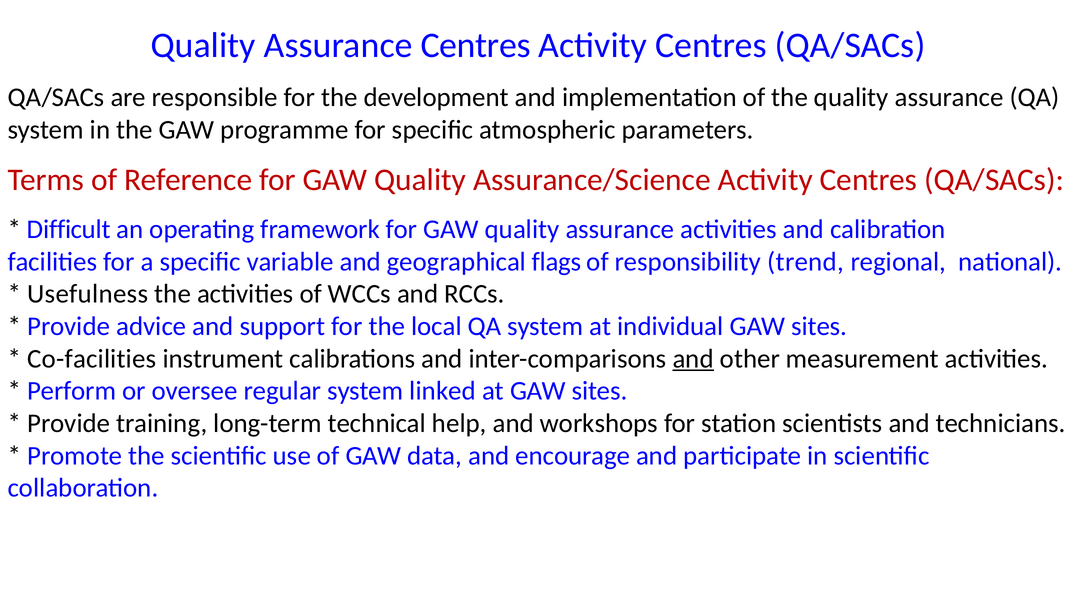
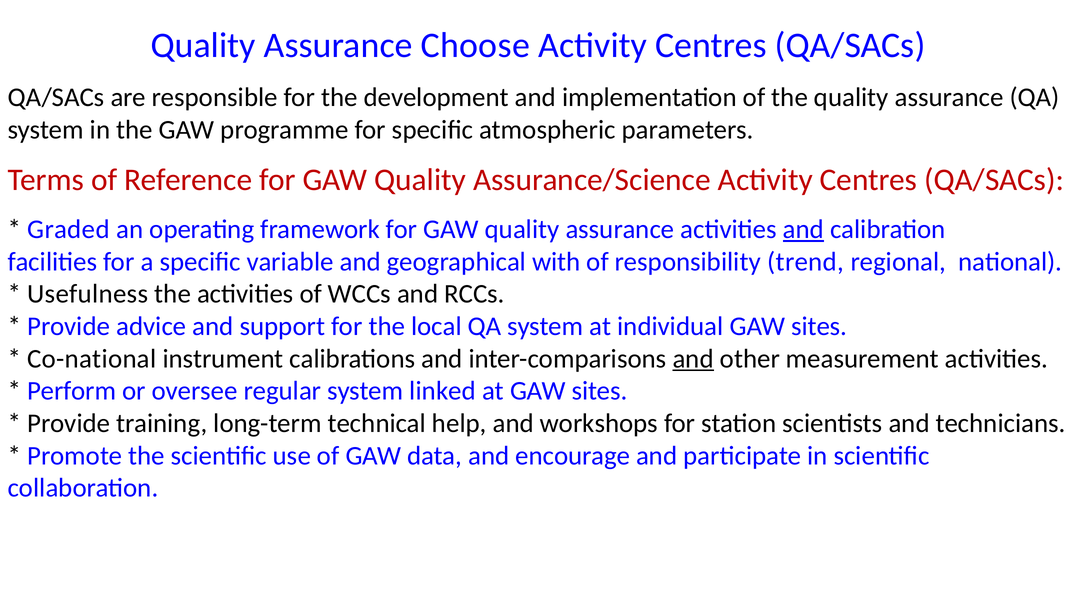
Assurance Centres: Centres -> Choose (475, 45)
Difficult: Difficult -> Graded (69, 229)
and underline: none -> present (803, 229)
flags: flags -> with (556, 262)
Co-facilities: Co-facilities -> Co-national (92, 359)
